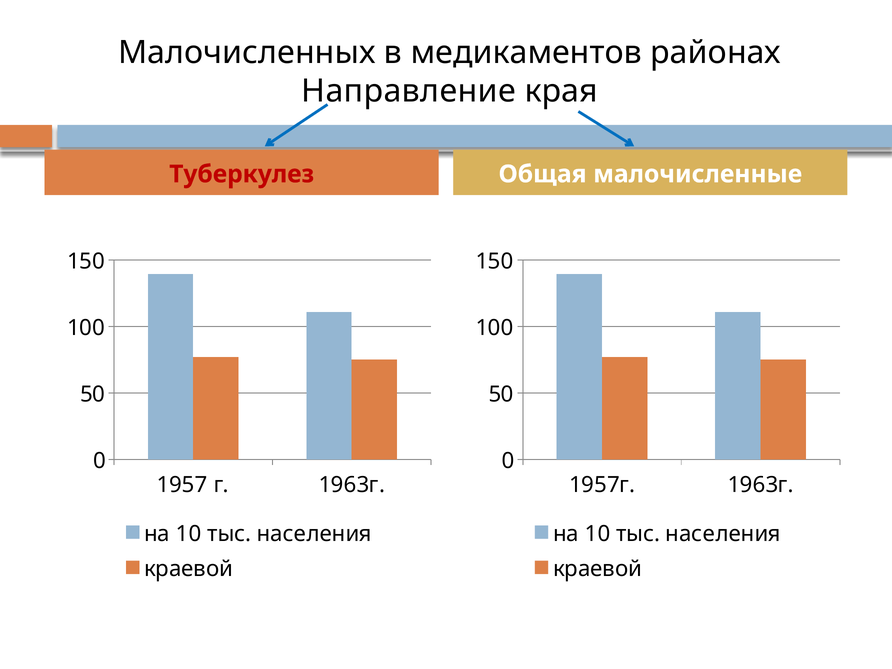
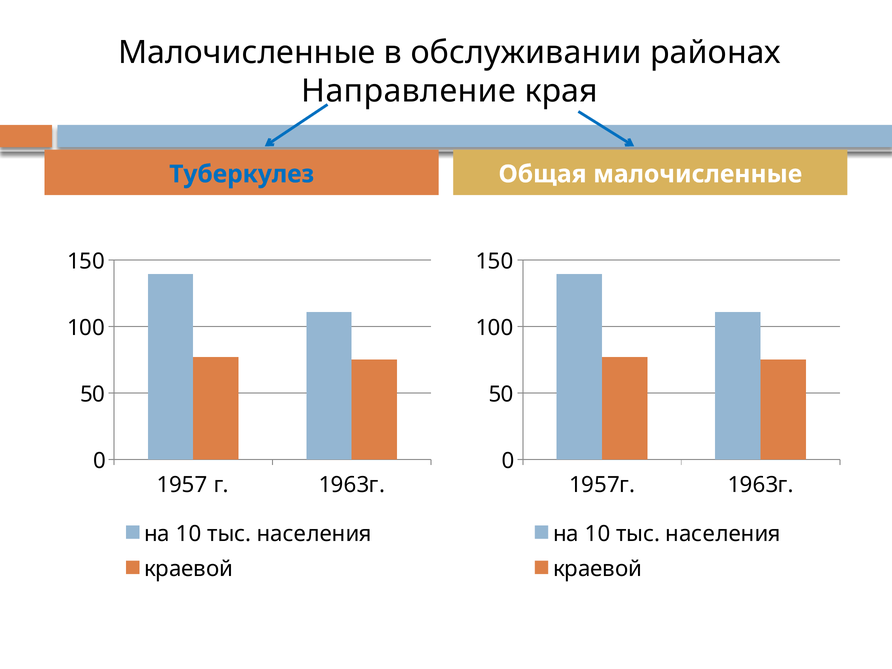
Малочисленных: Малочисленных -> Малочисленные (247, 53)
медикаментов: медикаментов -> обслуживании (526, 53)
Туберкулез colour: red -> blue (242, 174)
